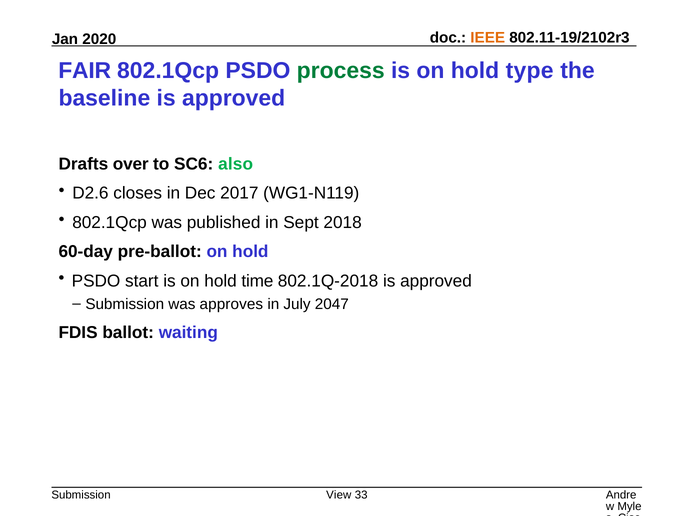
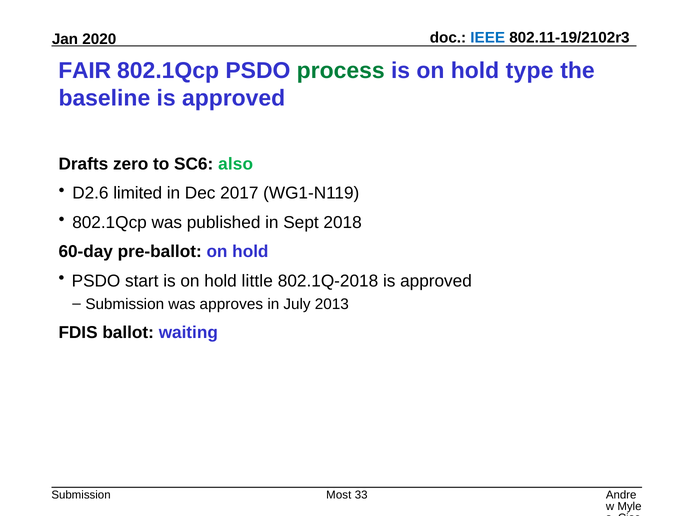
IEEE colour: orange -> blue (488, 38)
over: over -> zero (131, 164)
closes: closes -> limited (138, 193)
time: time -> little (257, 281)
2047: 2047 -> 2013 (332, 304)
View: View -> Most (339, 495)
